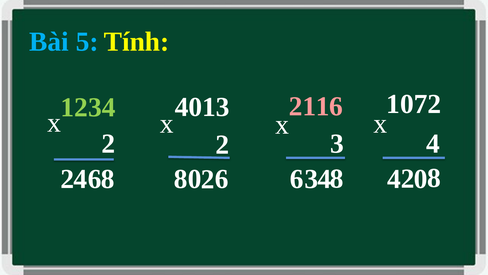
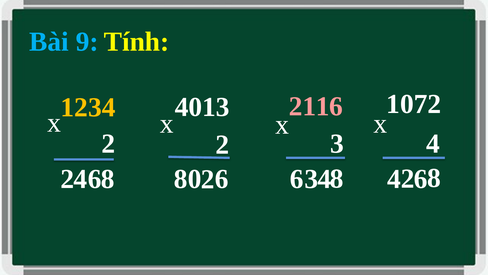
5: 5 -> 9 (87, 42)
1234 colour: light green -> yellow (88, 107)
6 0: 0 -> 6 (421, 179)
